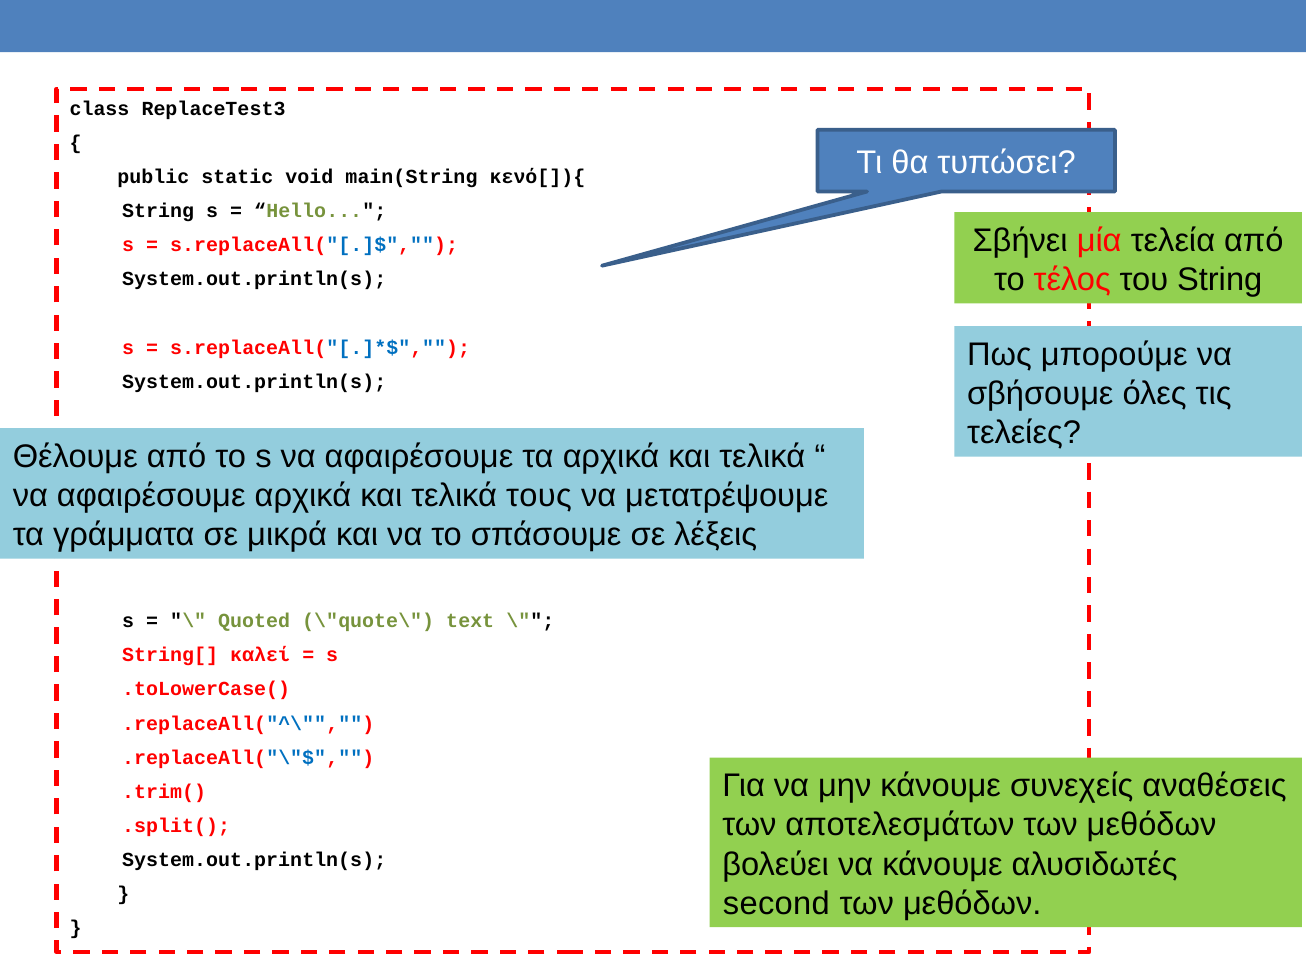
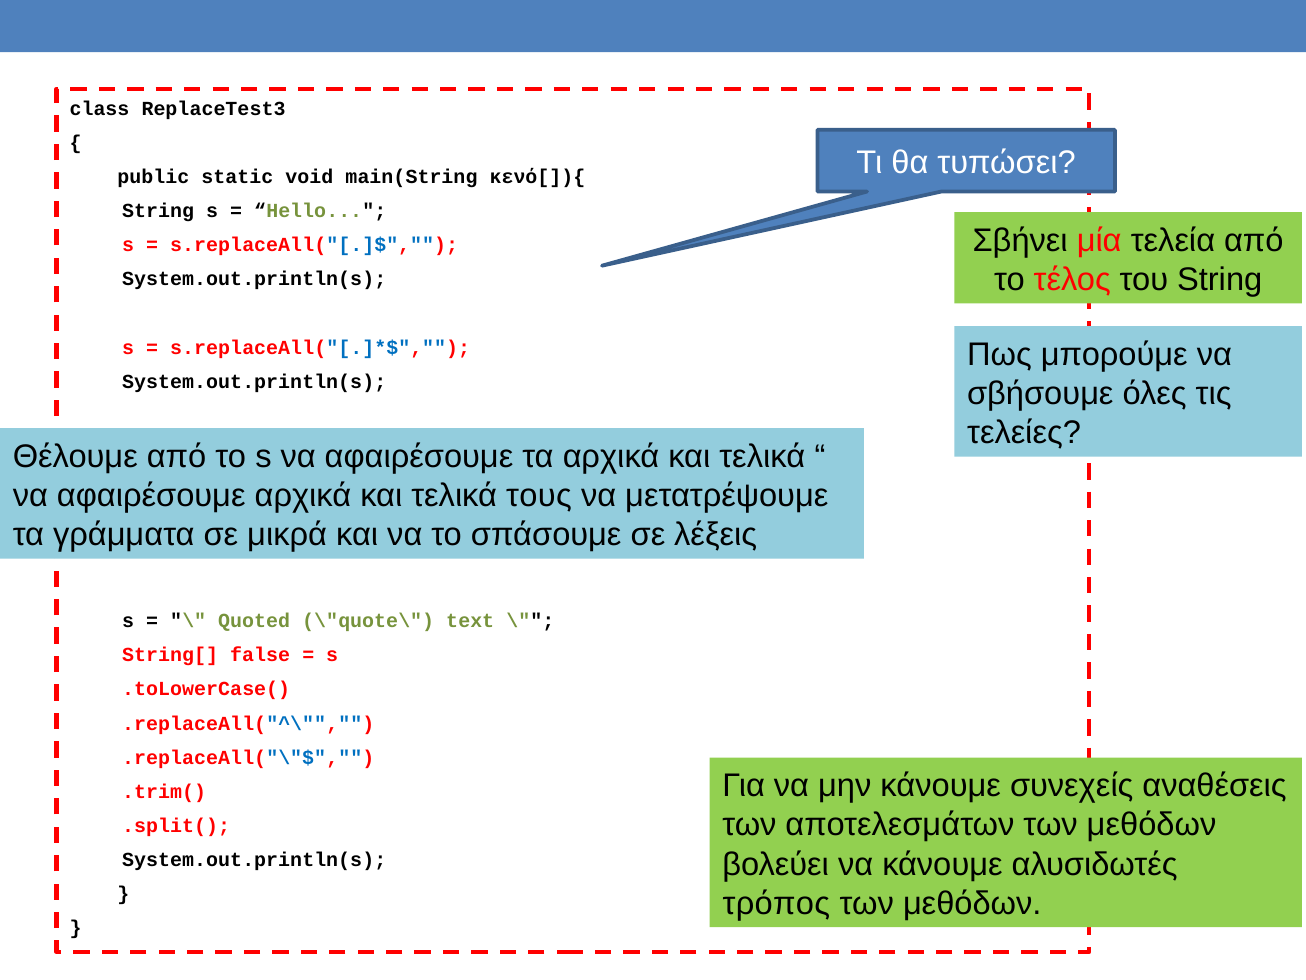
καλεί: καλεί -> false (260, 655)
second: second -> τρόπος (776, 903)
